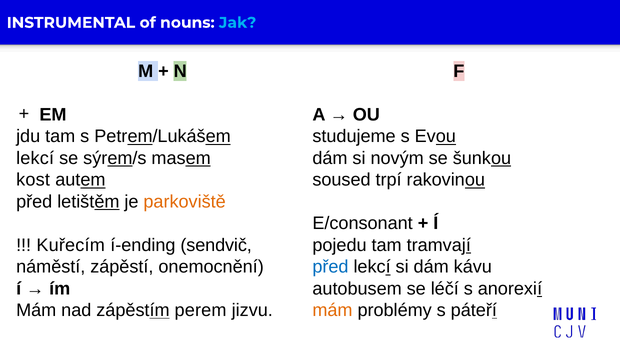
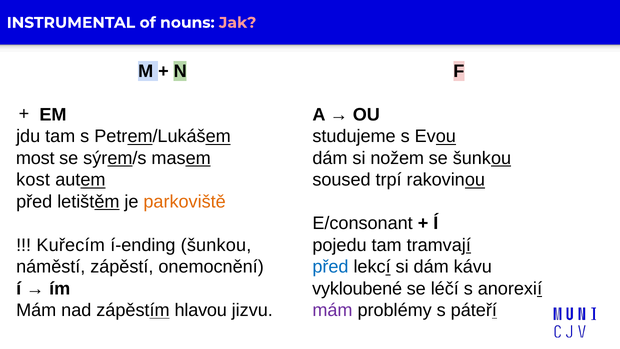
Jak colour: light blue -> pink (238, 23)
lekcí: lekcí -> most (35, 158)
novým: novým -> nožem (397, 158)
í-ending sendvič: sendvič -> šunkou (216, 245)
autobusem: autobusem -> vykloubené (357, 288)
perem: perem -> hlavou (201, 310)
mám colour: orange -> purple (332, 310)
